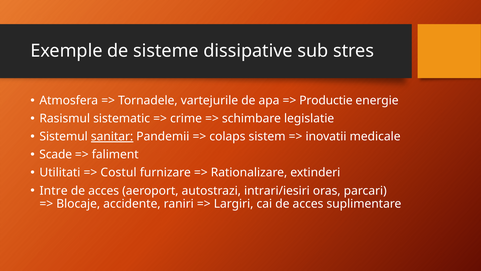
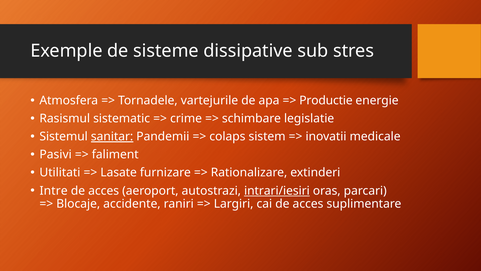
Scade: Scade -> Pasivi (56, 154)
Costul: Costul -> Lasate (119, 172)
intrari/iesiri underline: none -> present (277, 190)
